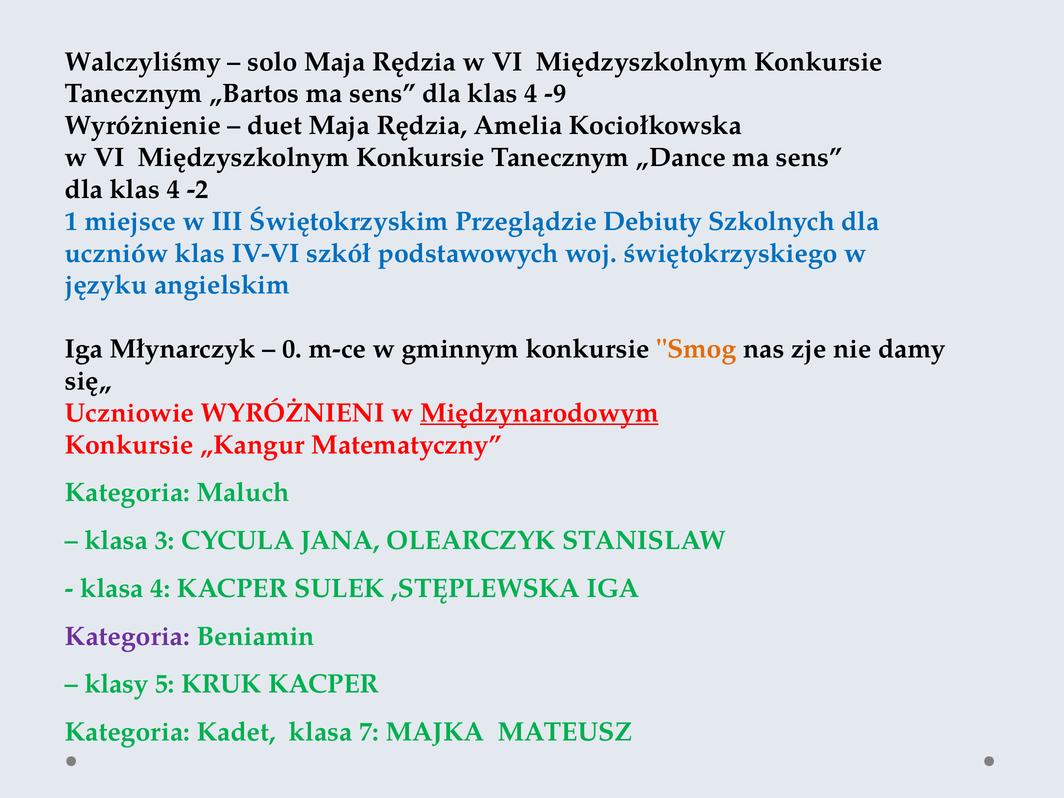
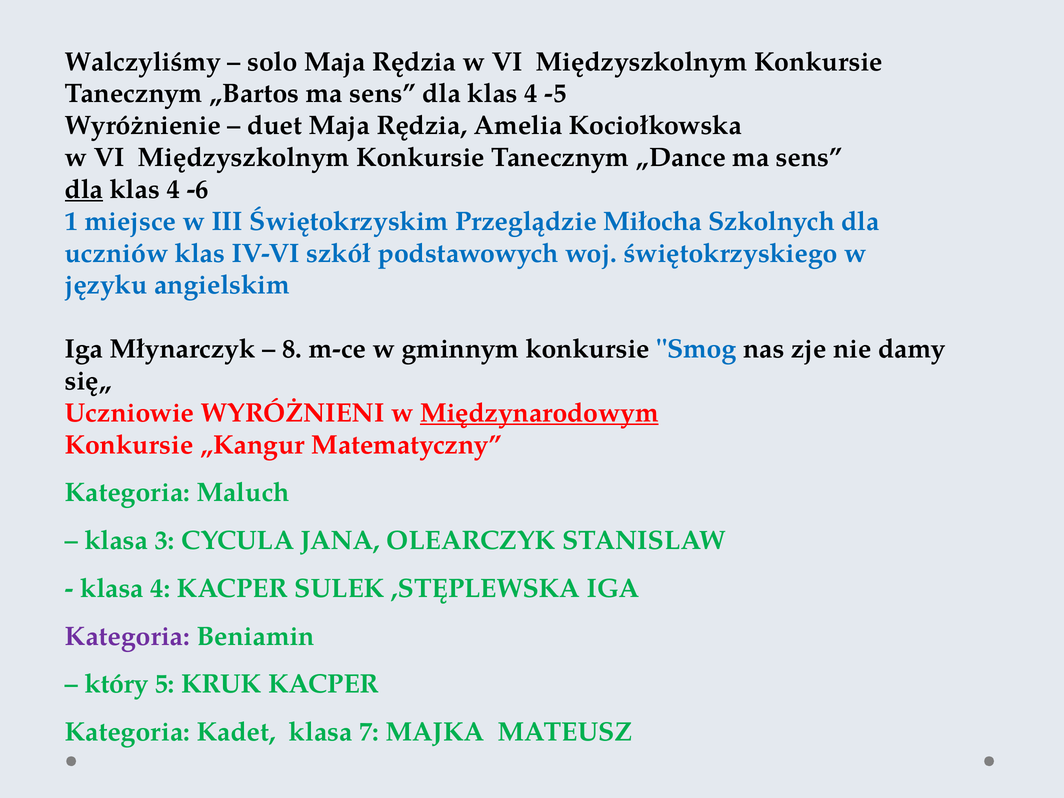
-9: -9 -> -5 (555, 94)
dla underline: none -> present (84, 189)
-2: -2 -> -6 (198, 189)
Debiuty: Debiuty -> Miłocha (653, 221)
0: 0 -> 8 (292, 349)
Smog colour: orange -> blue (697, 349)
klasy: klasy -> który (117, 684)
